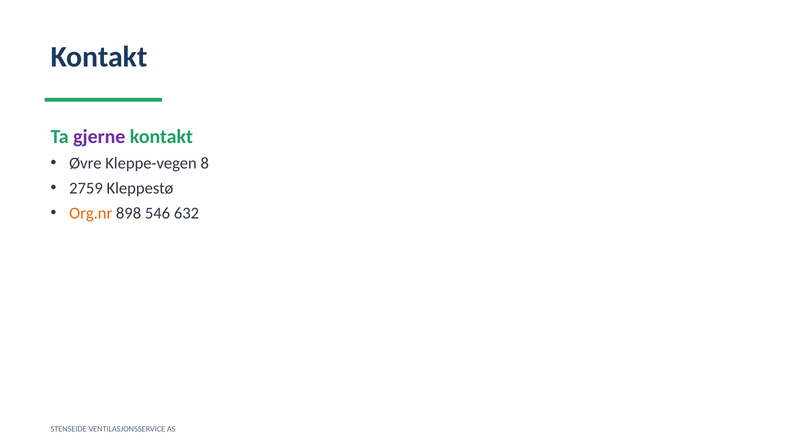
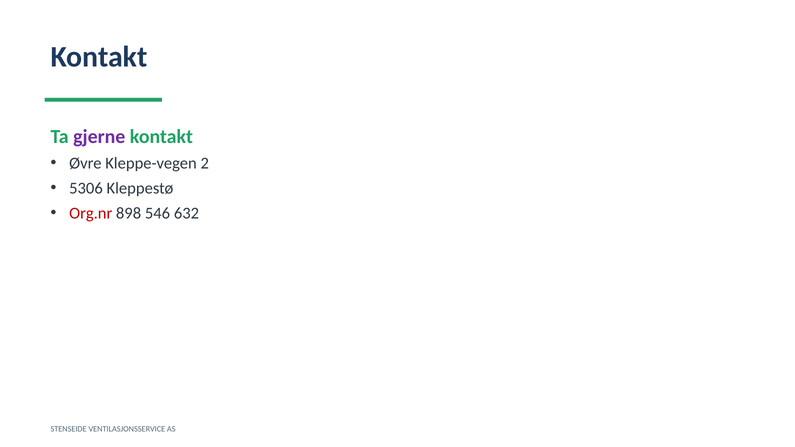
8: 8 -> 2 (205, 163)
2759: 2759 -> 5306 (86, 188)
Org.nr colour: orange -> red (91, 213)
